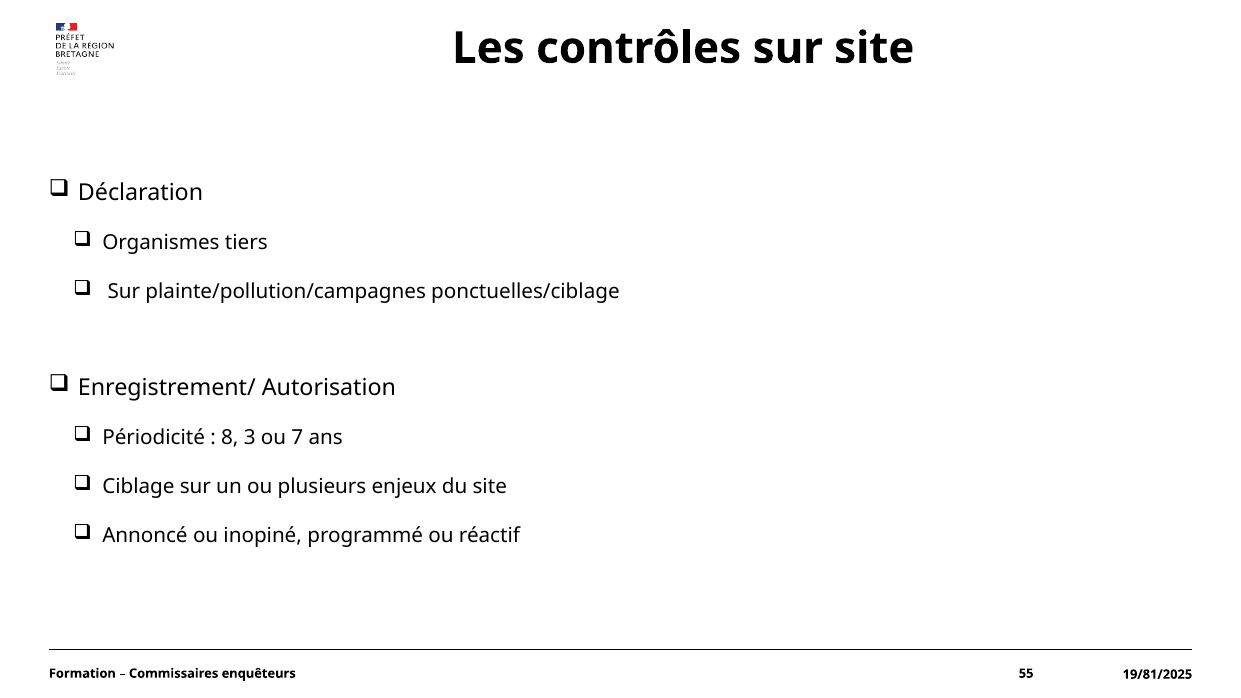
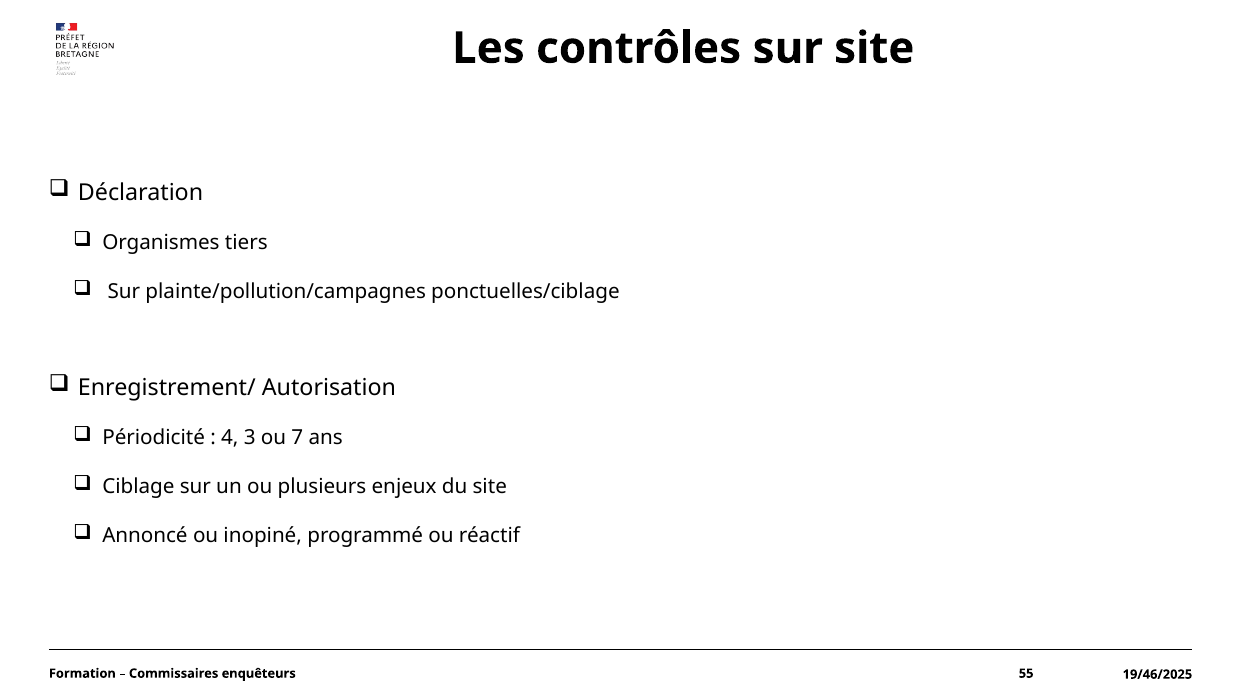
8: 8 -> 4 (230, 438)
19/81/2025: 19/81/2025 -> 19/46/2025 (1157, 675)
